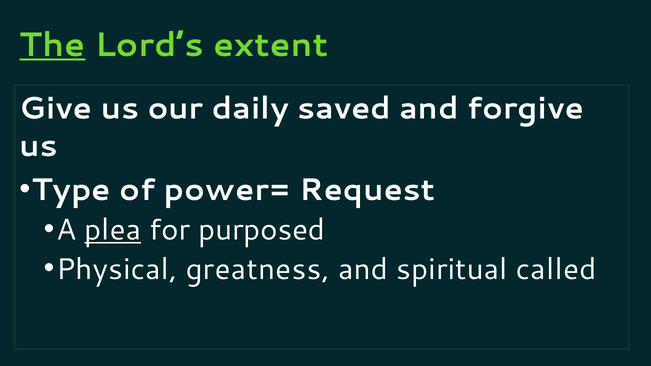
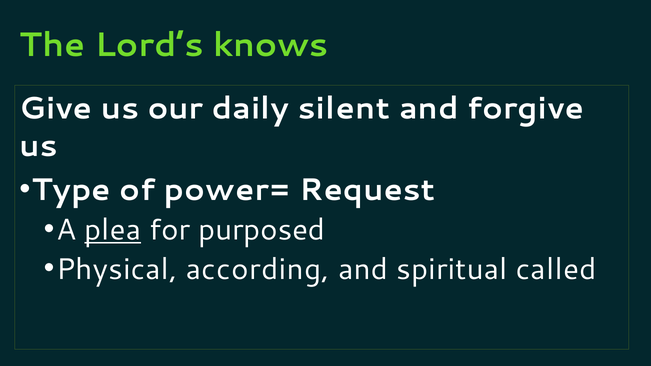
The underline: present -> none (52, 45)
extent: extent -> knows (271, 45)
saved: saved -> silent (344, 109)
greatness: greatness -> according (258, 269)
